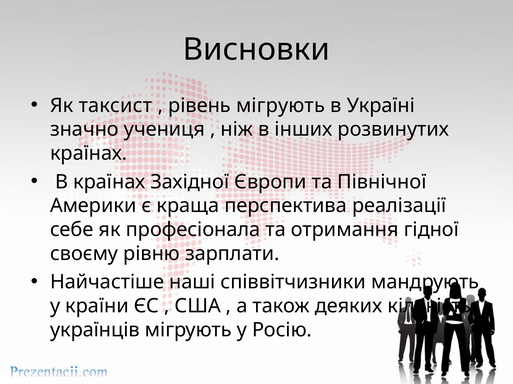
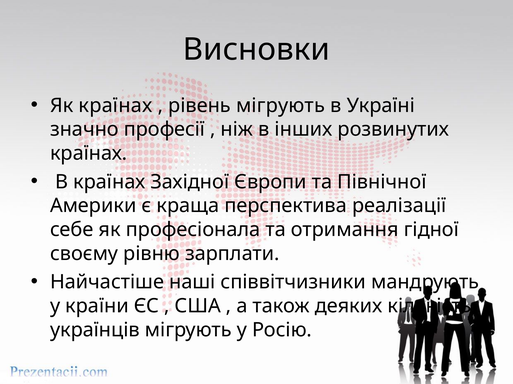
Як таксист: таксист -> країнах (115, 106)
учениця: учениця -> професії (165, 130)
